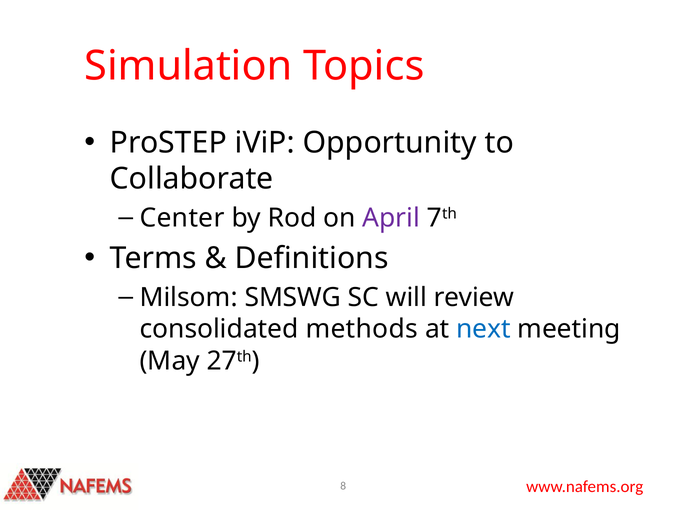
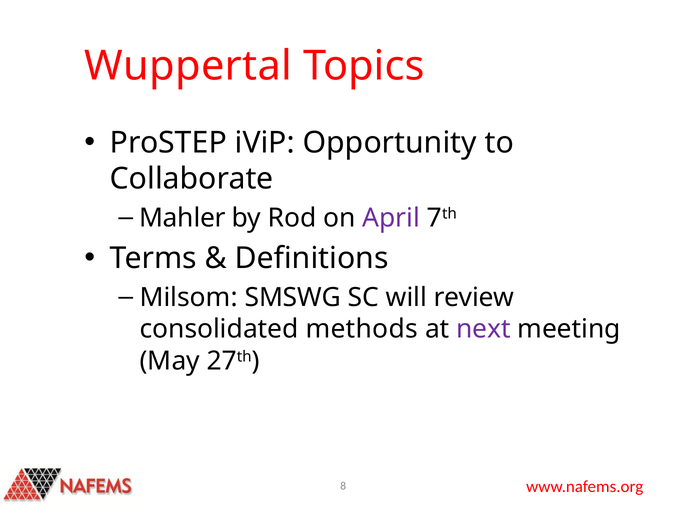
Simulation: Simulation -> Wuppertal (188, 66)
Center: Center -> Mahler (182, 218)
next colour: blue -> purple (483, 329)
